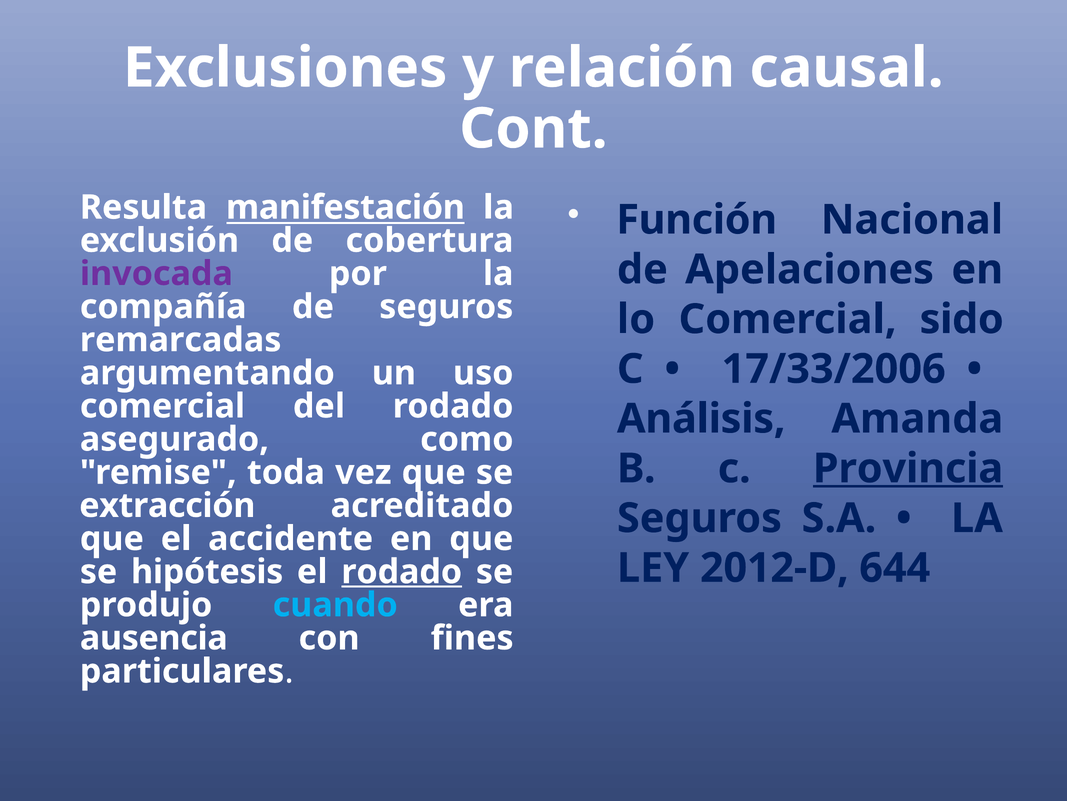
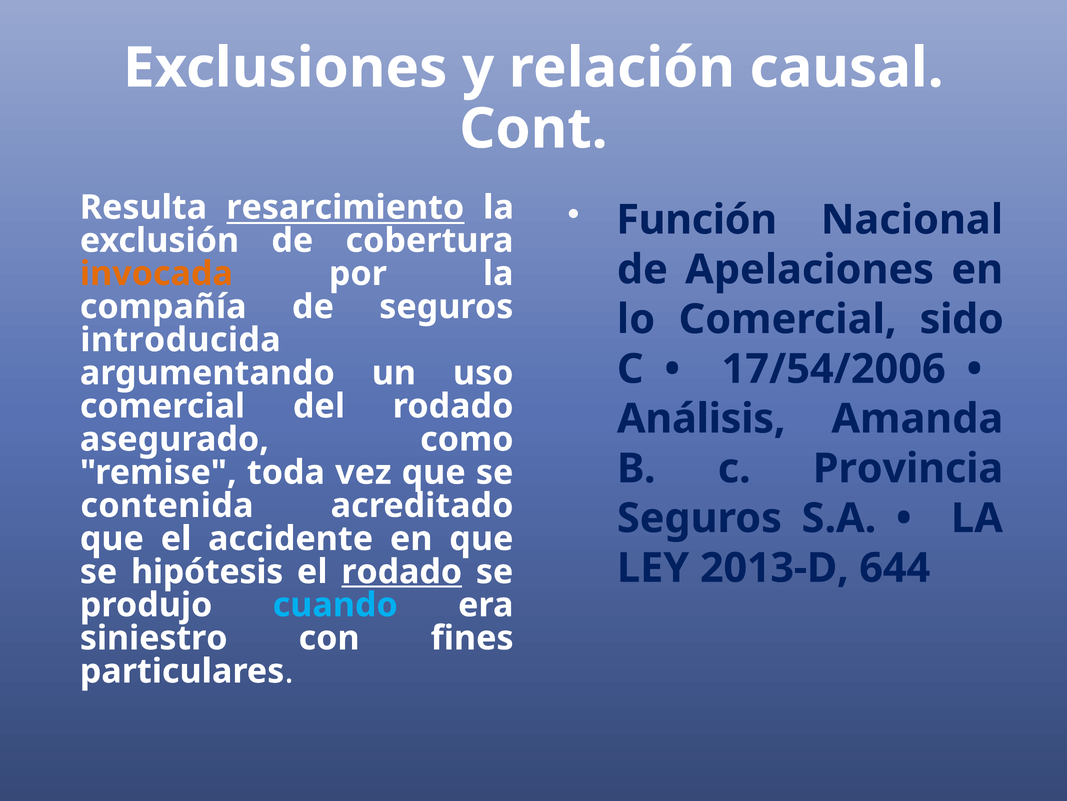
manifestación: manifestación -> resarcimiento (345, 207)
invocada colour: purple -> orange (156, 273)
remarcadas: remarcadas -> introducida (180, 340)
17/33/2006: 17/33/2006 -> 17/54/2006 (834, 369)
Provincia underline: present -> none (908, 468)
extracción: extracción -> contenida (167, 505)
2012-D: 2012-D -> 2013-D (774, 568)
ausencia: ausencia -> siniestro (154, 638)
